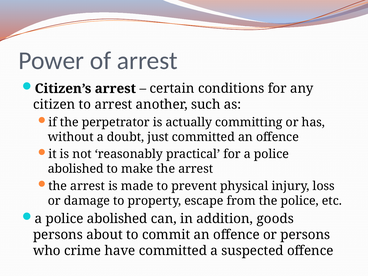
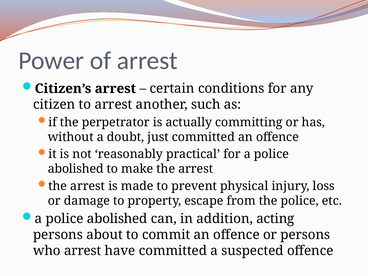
goods: goods -> acting (275, 219)
who crime: crime -> arrest (83, 251)
